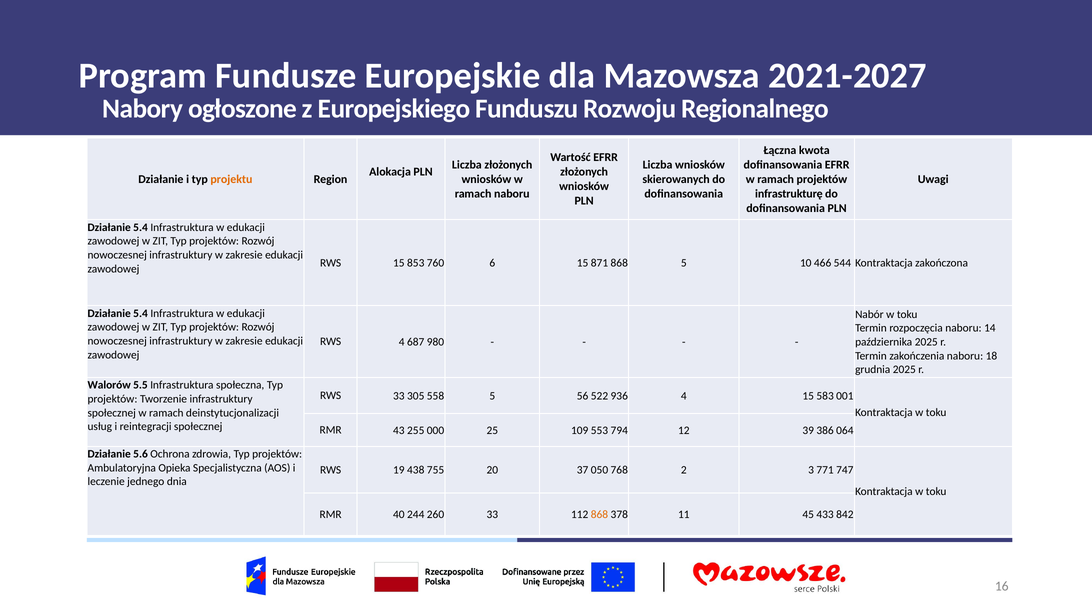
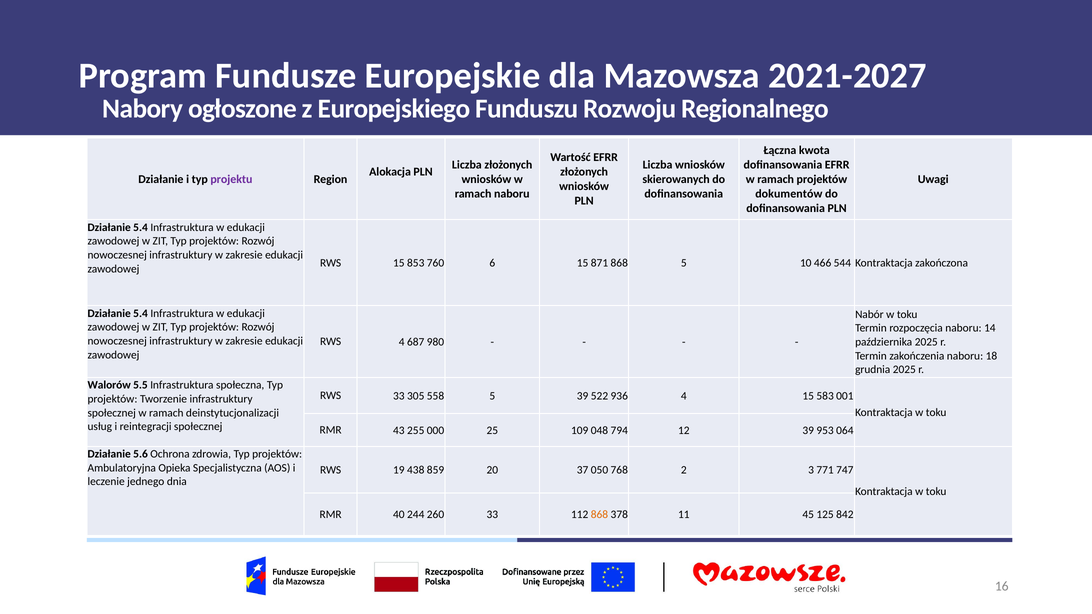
projektu colour: orange -> purple (231, 179)
infrastrukturę: infrastrukturę -> dokumentów (789, 194)
5 56: 56 -> 39 (583, 396)
553: 553 -> 048 (599, 431)
386: 386 -> 953 (825, 431)
755: 755 -> 859 (436, 470)
433: 433 -> 125 (825, 515)
